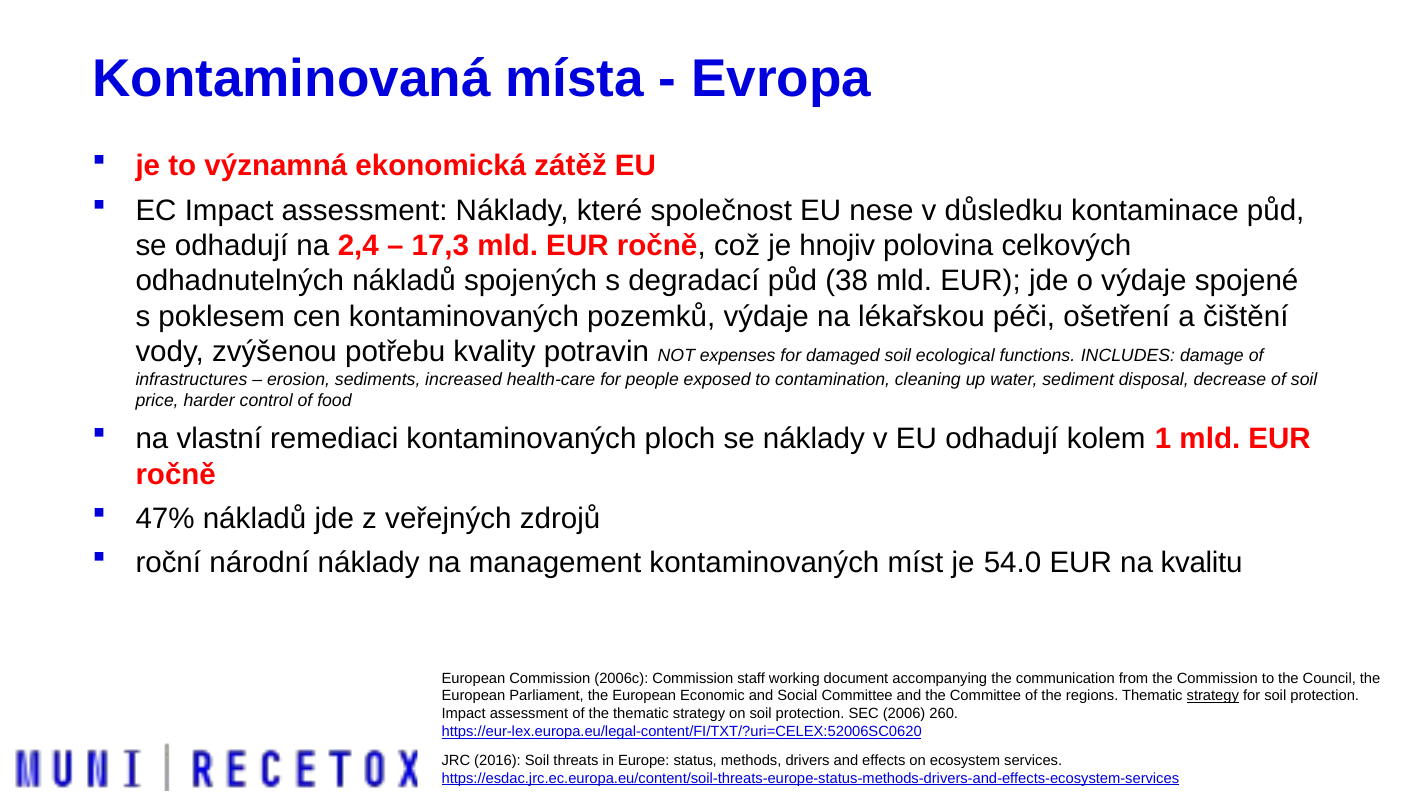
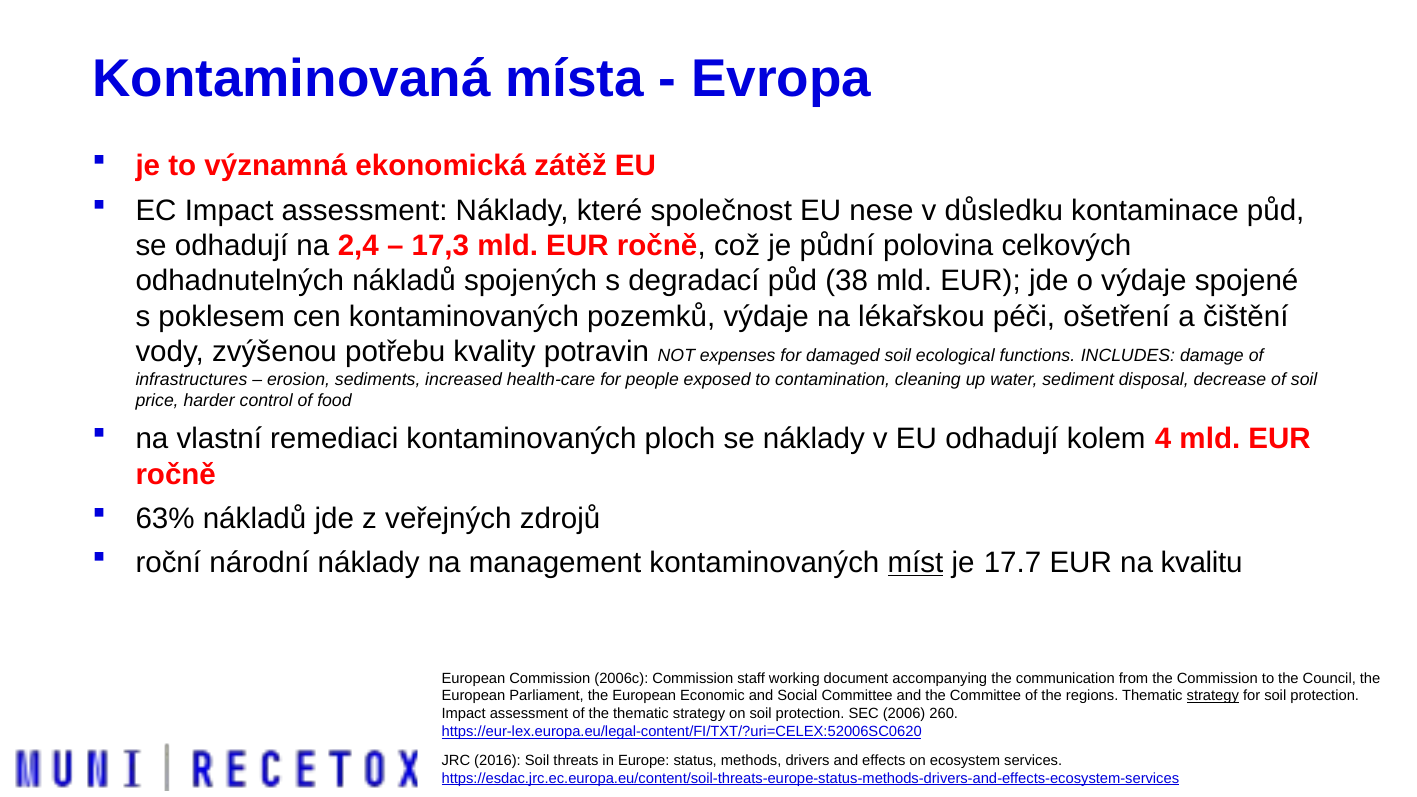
hnojiv: hnojiv -> půdní (837, 246)
1: 1 -> 4 (1163, 439)
47%: 47% -> 63% (165, 519)
míst underline: none -> present (915, 563)
54.0: 54.0 -> 17.7 (1013, 563)
